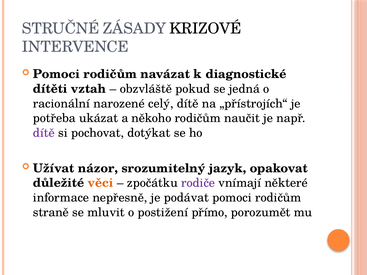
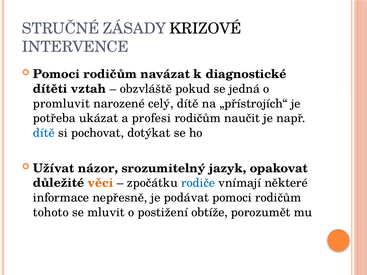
racionální: racionální -> promluvit (61, 104)
někoho: někoho -> profesi (151, 118)
dítě colour: purple -> blue (44, 133)
rodiče colour: purple -> blue (198, 183)
straně: straně -> tohoto (51, 212)
přímo: přímo -> obtíže (210, 212)
